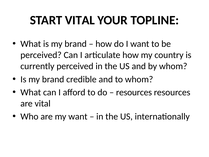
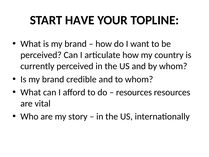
START VITAL: VITAL -> HAVE (80, 20)
my want: want -> story (78, 116)
